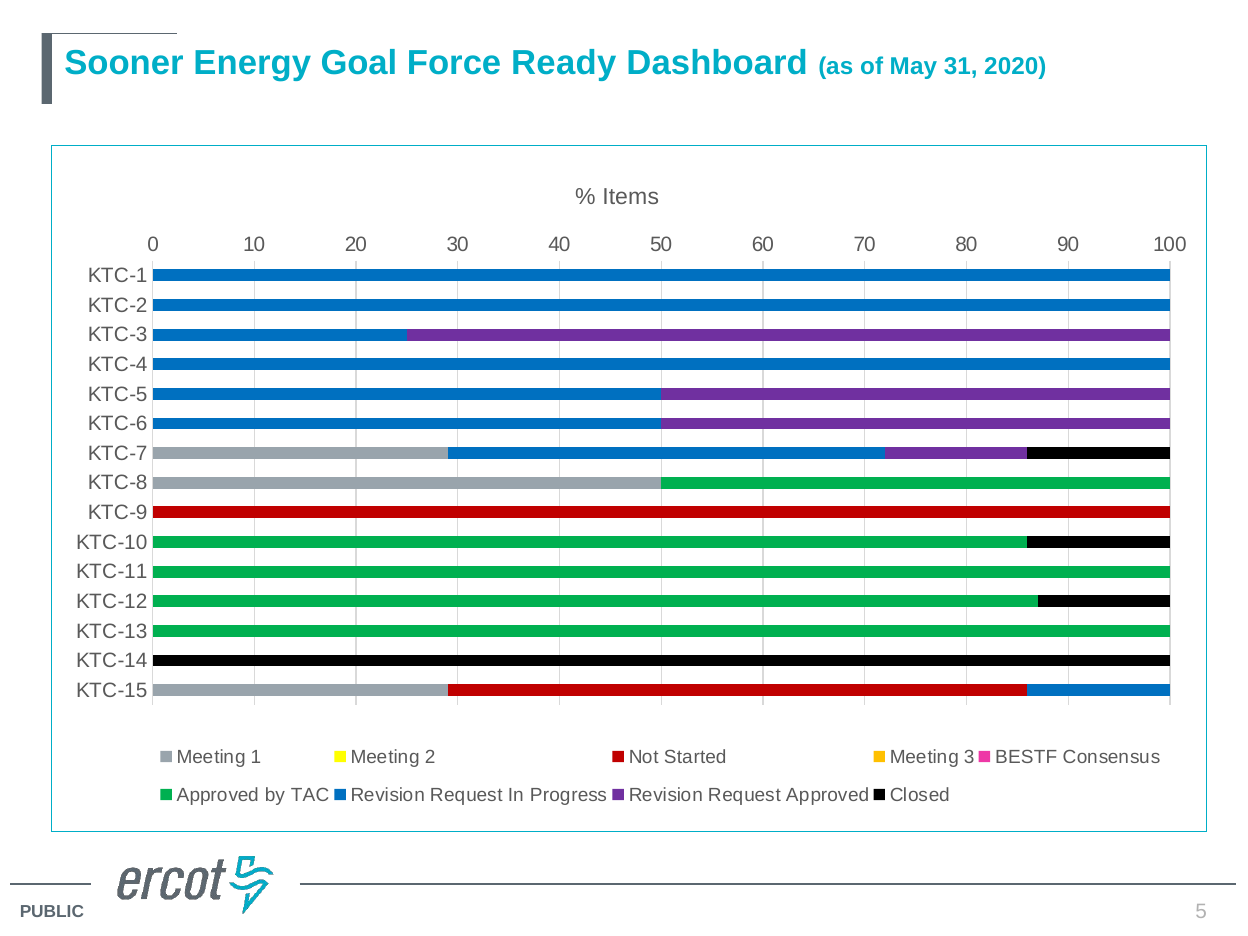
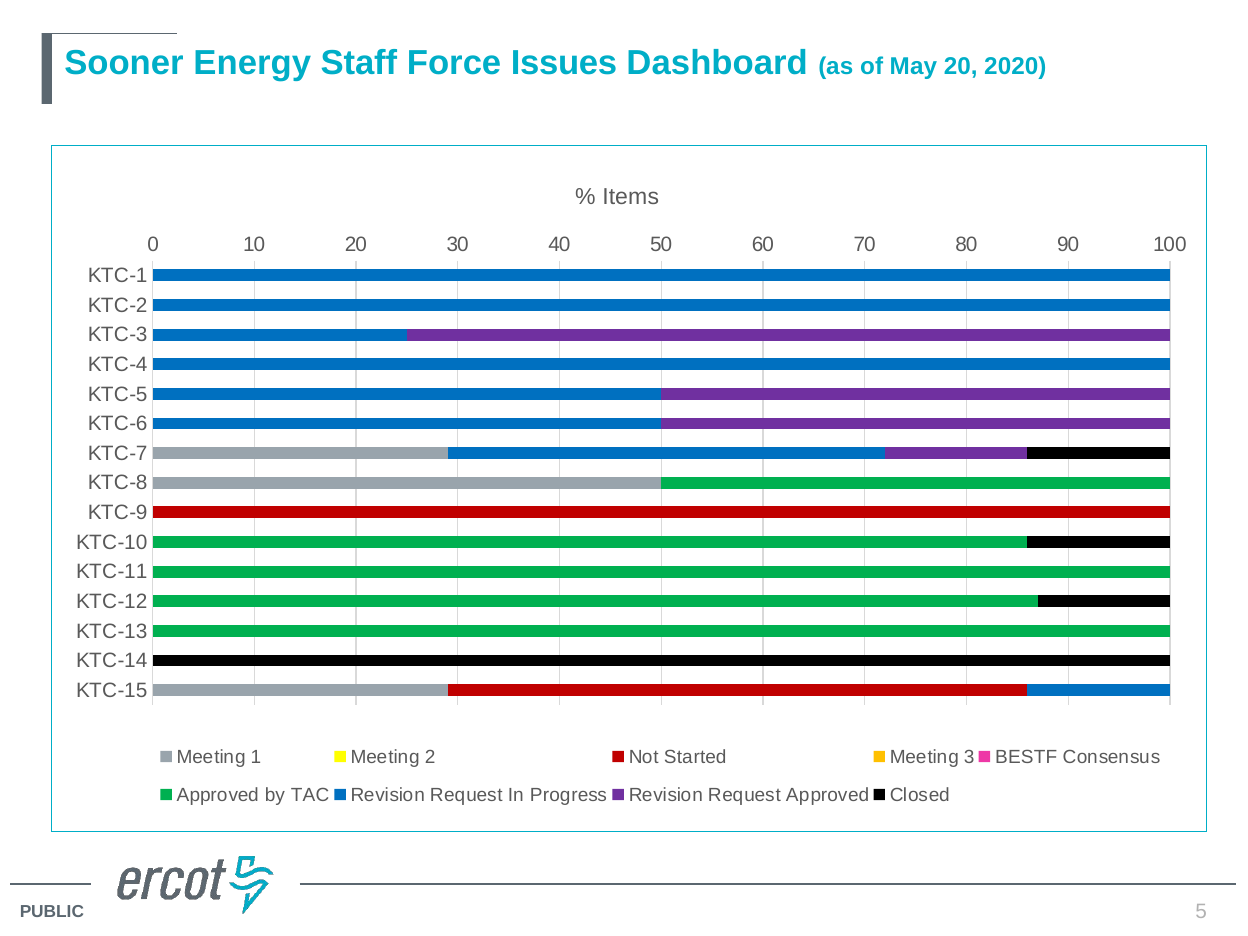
Goal: Goal -> Staff (359, 63)
Ready: Ready -> Issues (564, 63)
May 31: 31 -> 20 (961, 66)
